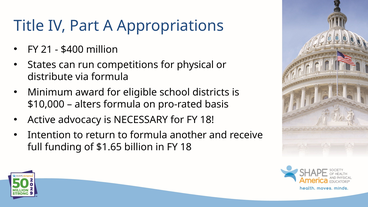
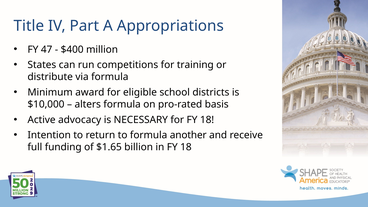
21: 21 -> 47 (47, 49)
physical: physical -> training (195, 65)
